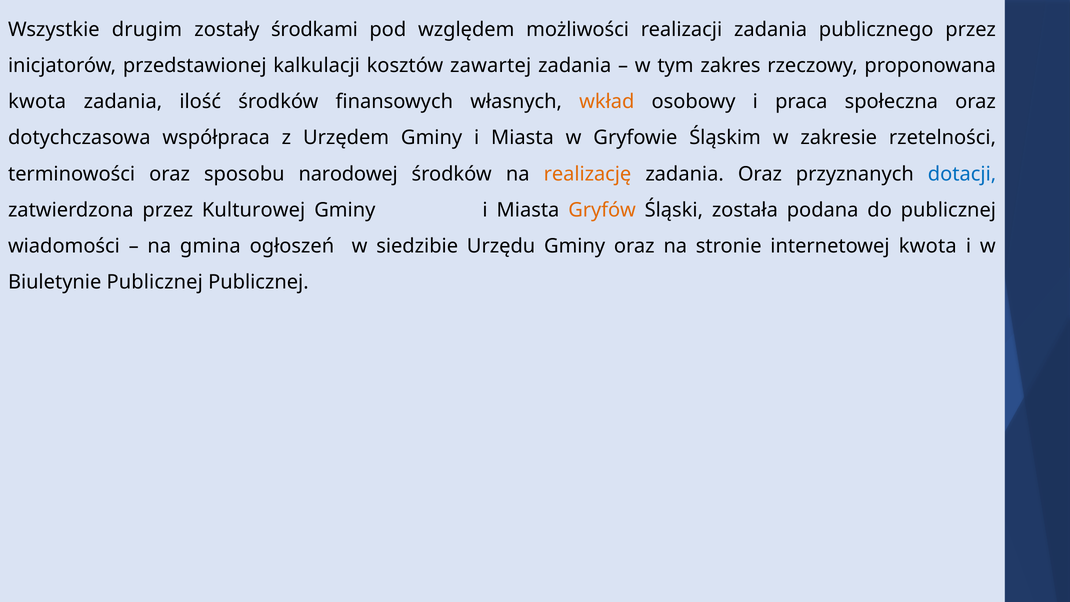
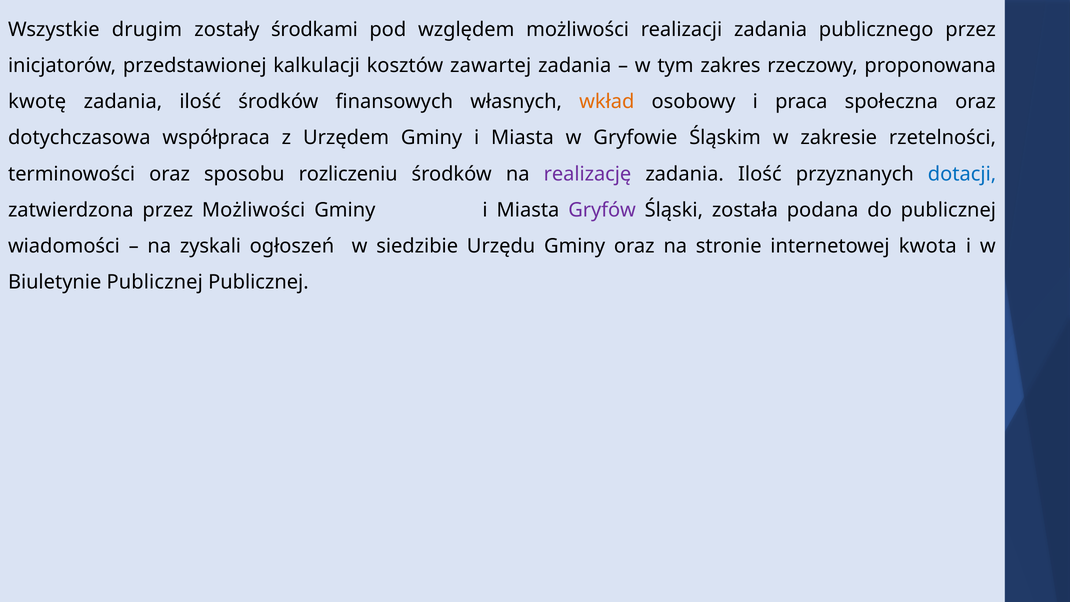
kwota: kwota -> kwotę (37, 102)
narodowej: narodowej -> rozliczeniu (348, 174)
realizację colour: orange -> purple (587, 174)
Oraz: Oraz -> Ilość (760, 174)
przez Kulturowej: Kulturowej -> Możliwości (254, 210)
Gryfów colour: orange -> purple (602, 210)
gmina: gmina -> zyskali (210, 246)
